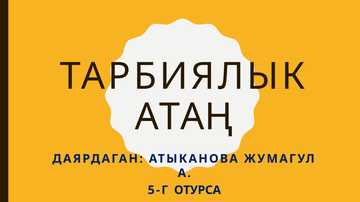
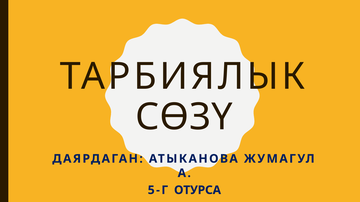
АТАҢ: АТАҢ -> СӨЗҮ (184, 117)
